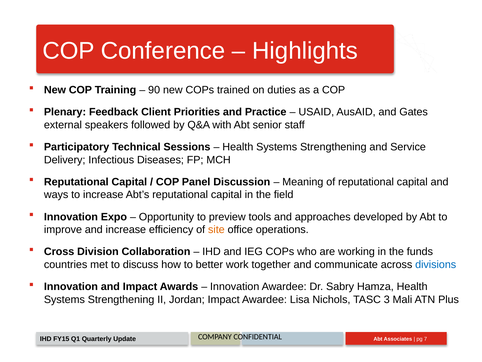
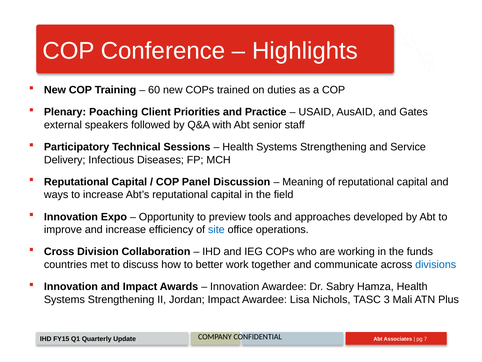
90: 90 -> 60 (154, 90)
Feedback: Feedback -> Poaching (114, 112)
site colour: orange -> blue (216, 229)
